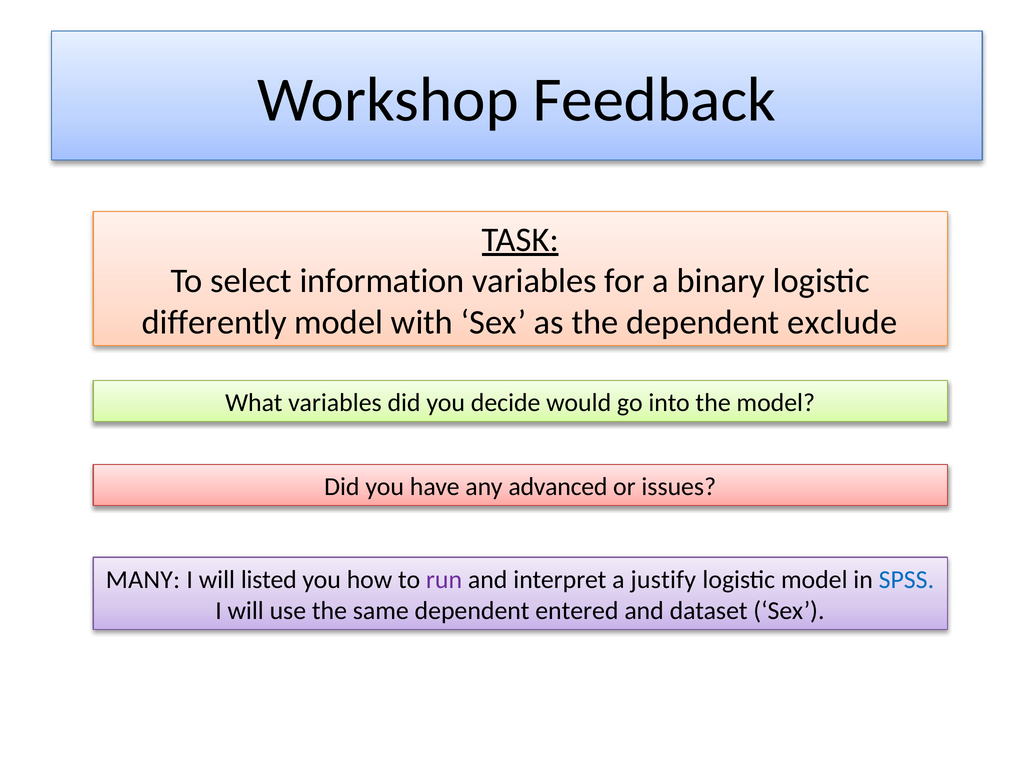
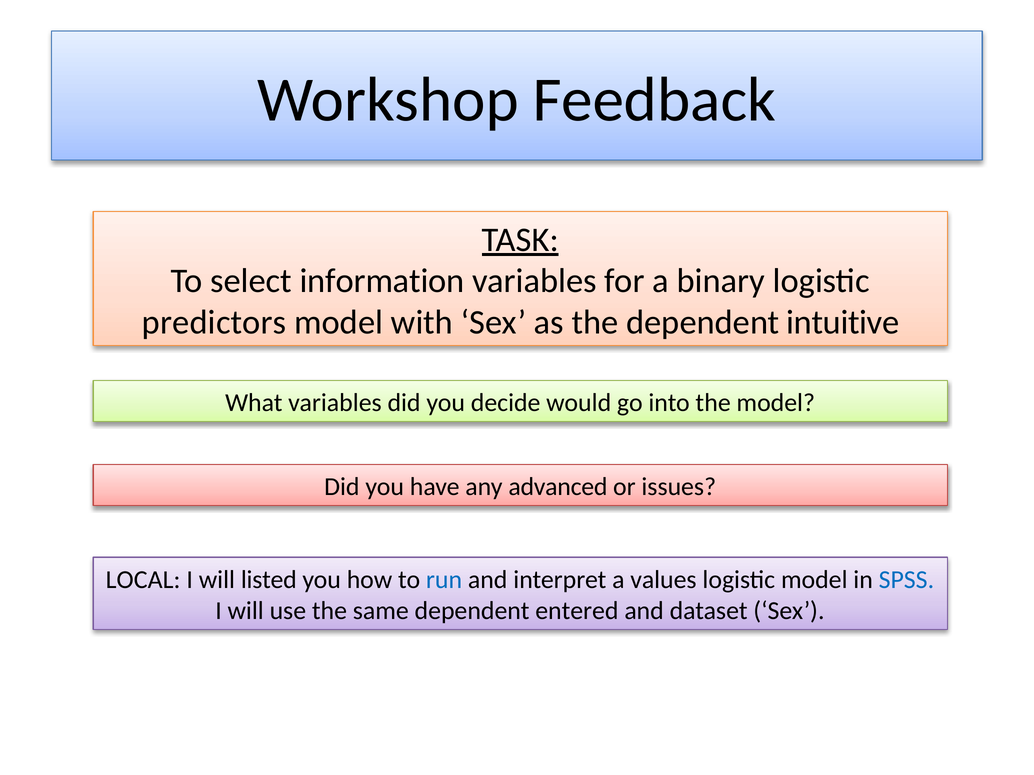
differently: differently -> predictors (214, 323)
exclude: exclude -> intuitive (843, 323)
MANY: MANY -> LOCAL (143, 580)
run colour: purple -> blue (444, 580)
justify: justify -> values (663, 580)
